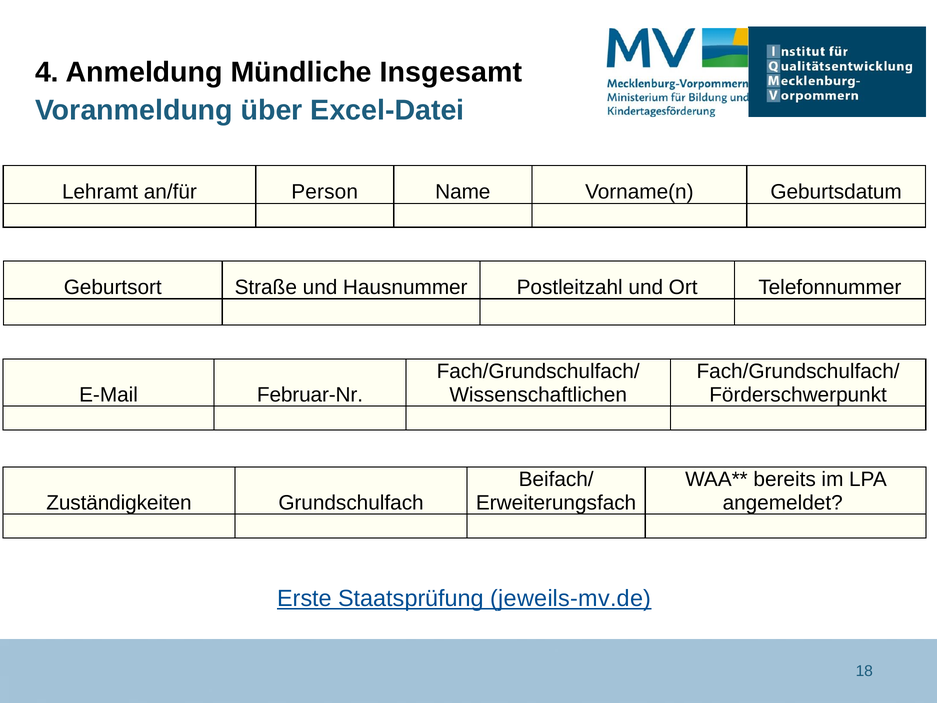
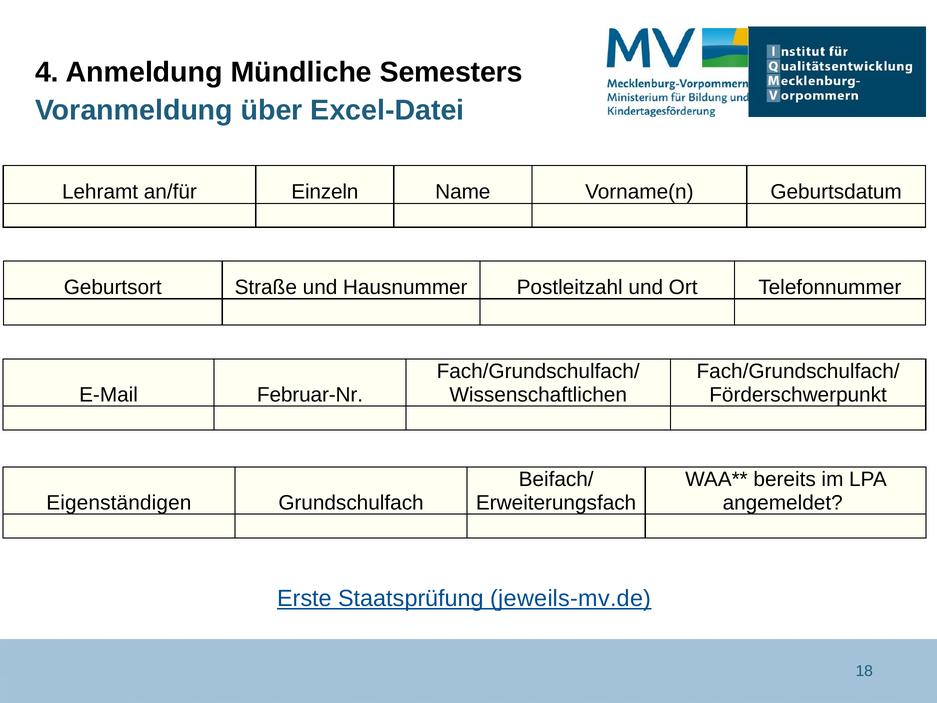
Insgesamt: Insgesamt -> Semesters (451, 73)
Person: Person -> Einzeln (325, 192)
Zuständigkeiten: Zuständigkeiten -> Eigenständigen (119, 503)
